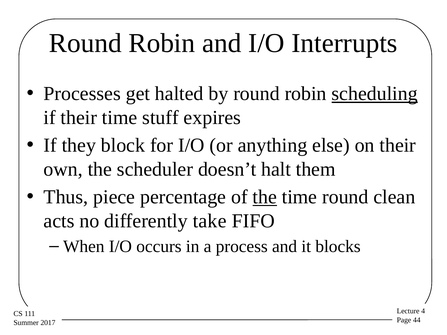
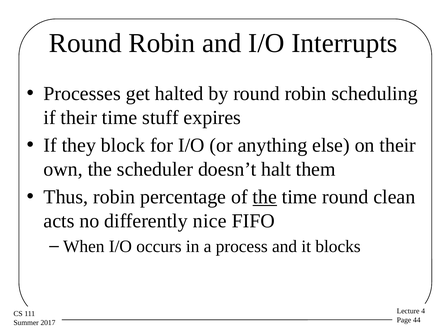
scheduling underline: present -> none (375, 94)
Thus piece: piece -> robin (114, 197)
take: take -> nice (210, 221)
